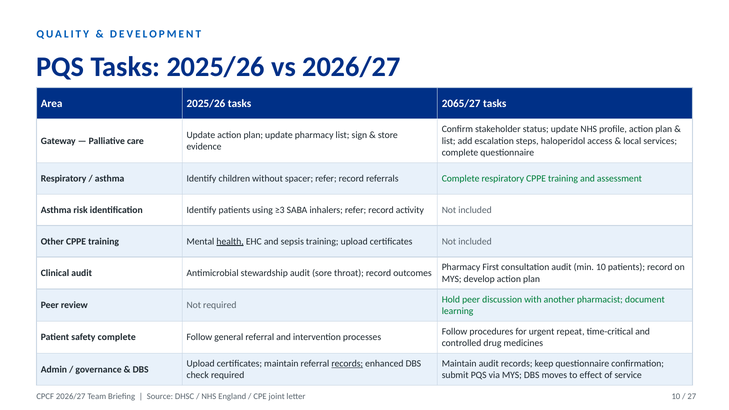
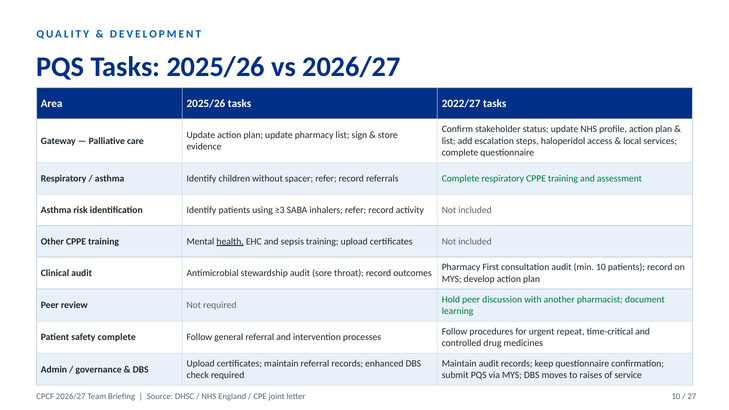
2065/27: 2065/27 -> 2022/27 (461, 103)
records underline: present -> none (347, 364)
effect: effect -> raises (591, 375)
